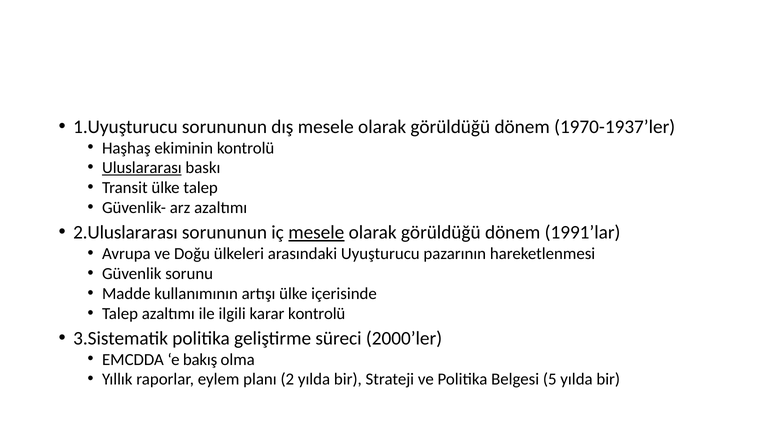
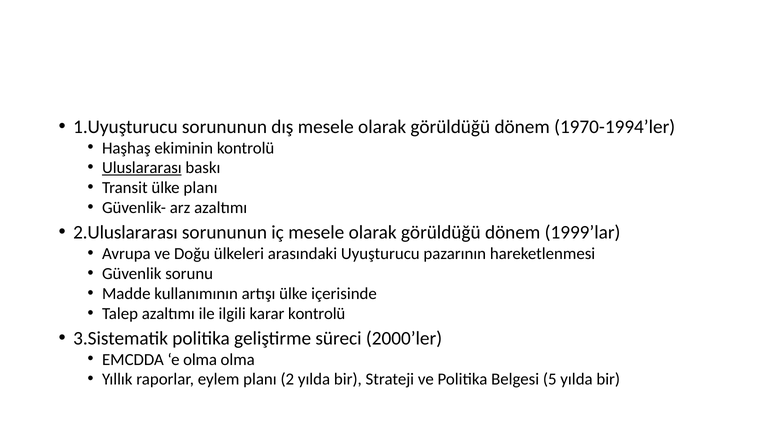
1970-1937’ler: 1970-1937’ler -> 1970-1994’ler (615, 127)
ülke talep: talep -> planı (200, 188)
mesele underline: present -> none (316, 233)
1991’lar: 1991’lar -> 1999’lar (583, 233)
e bakış: bakış -> olma (200, 360)
